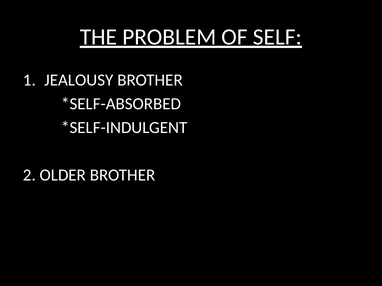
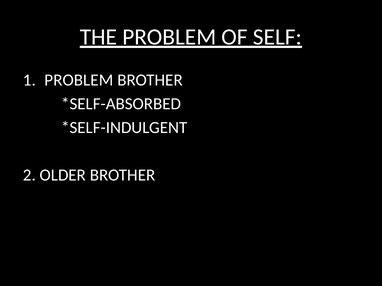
JEALOUSY: JEALOUSY -> PROBLEM (79, 80)
